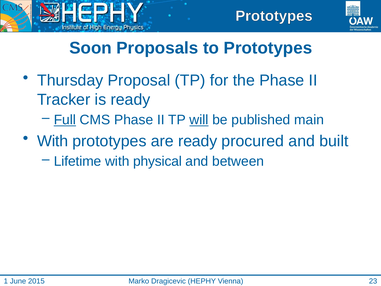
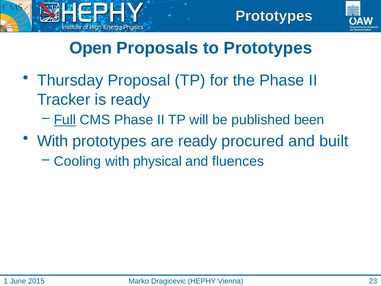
Soon: Soon -> Open (91, 48)
will underline: present -> none (199, 120)
main: main -> been (309, 120)
Lifetime: Lifetime -> Cooling (77, 161)
between: between -> fluences (238, 161)
